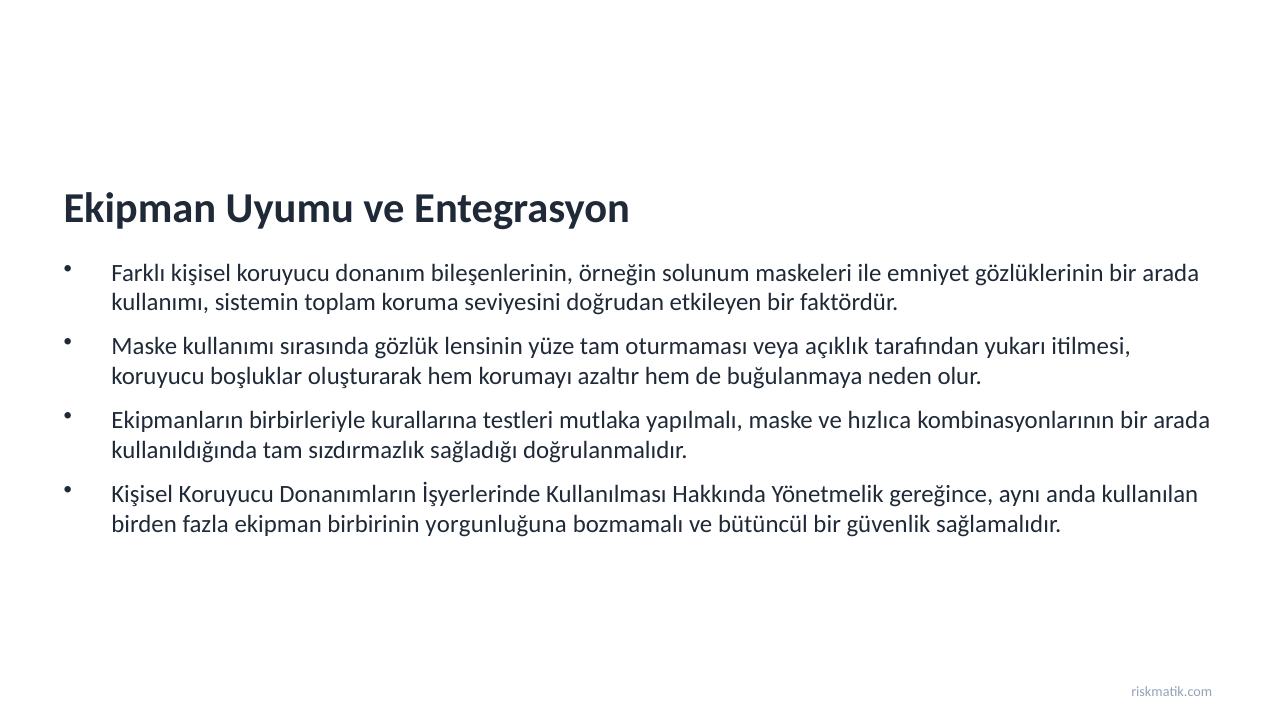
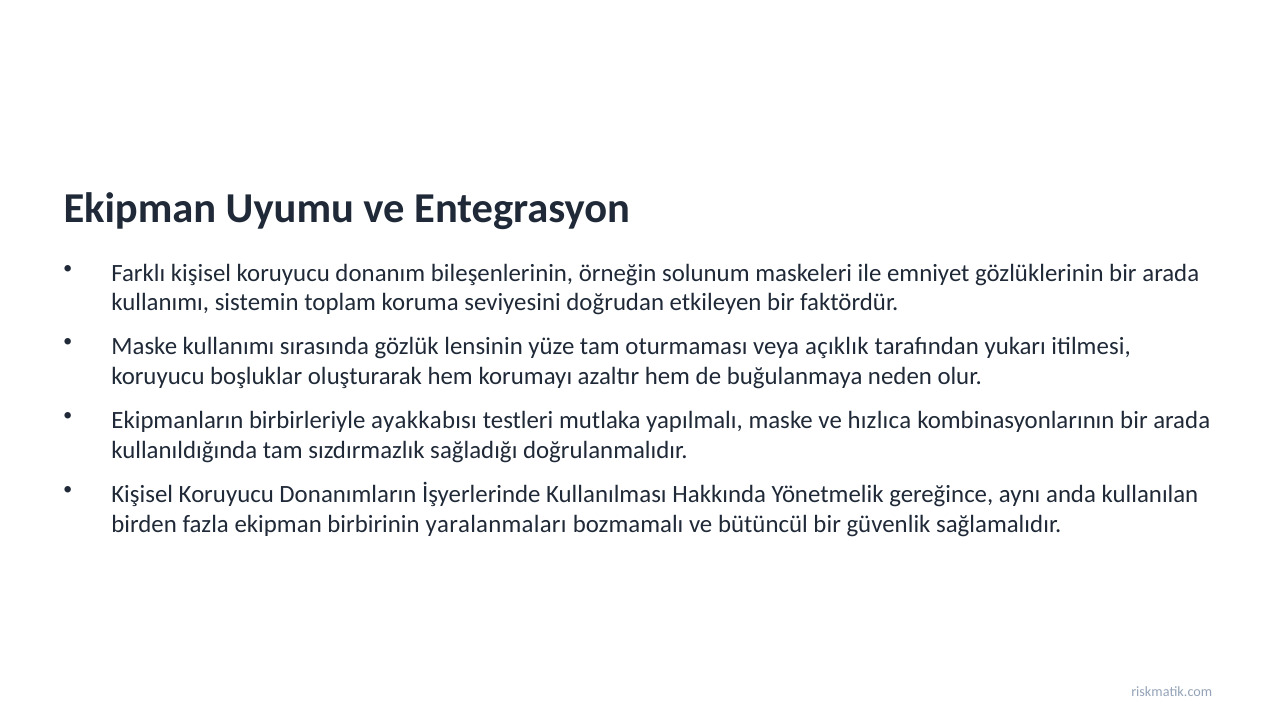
kurallarına: kurallarına -> ayakkabısı (424, 421)
yorgunluğuna: yorgunluğuna -> yaralanmaları (496, 524)
